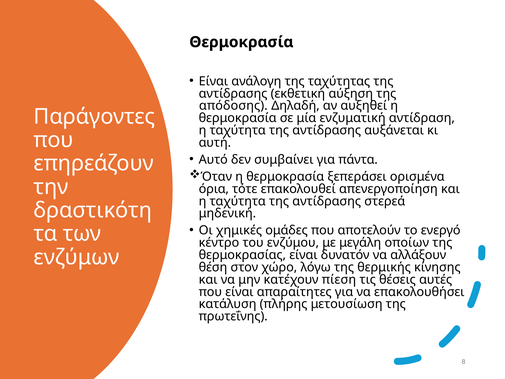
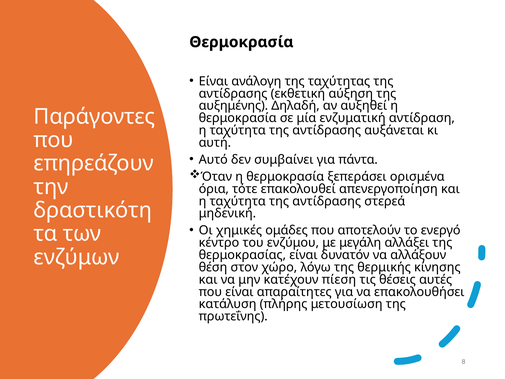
απόδοσης: απόδοσης -> αυξημένης (233, 106)
οποίων: οποίων -> αλλάξει (407, 243)
